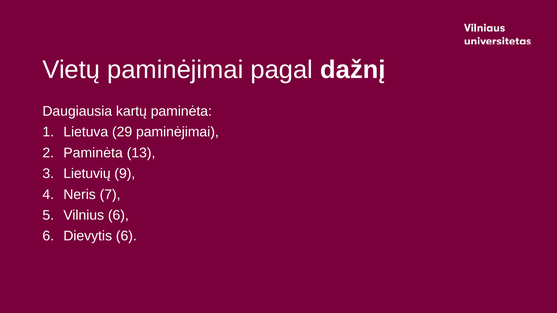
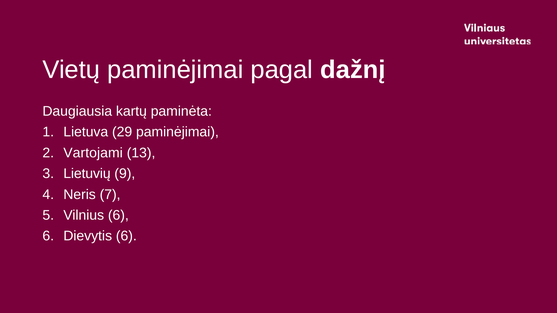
Paminėta: Paminėta -> Vartojami (93, 153)
